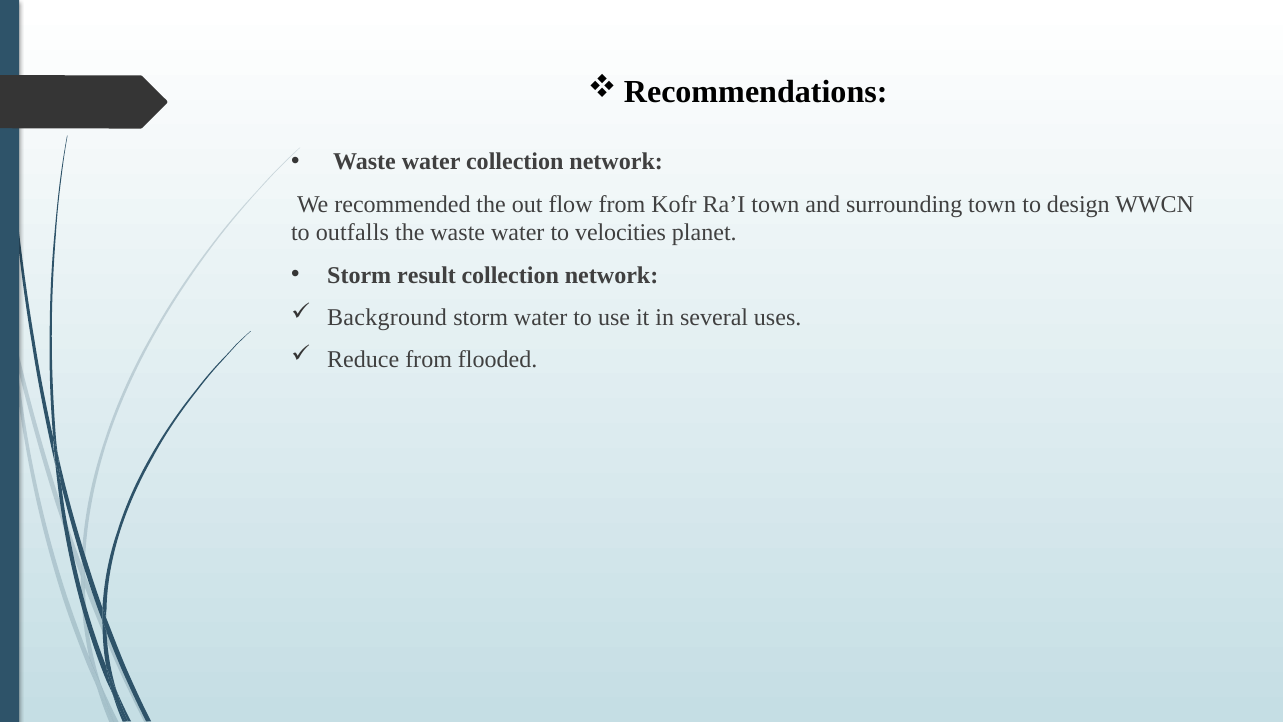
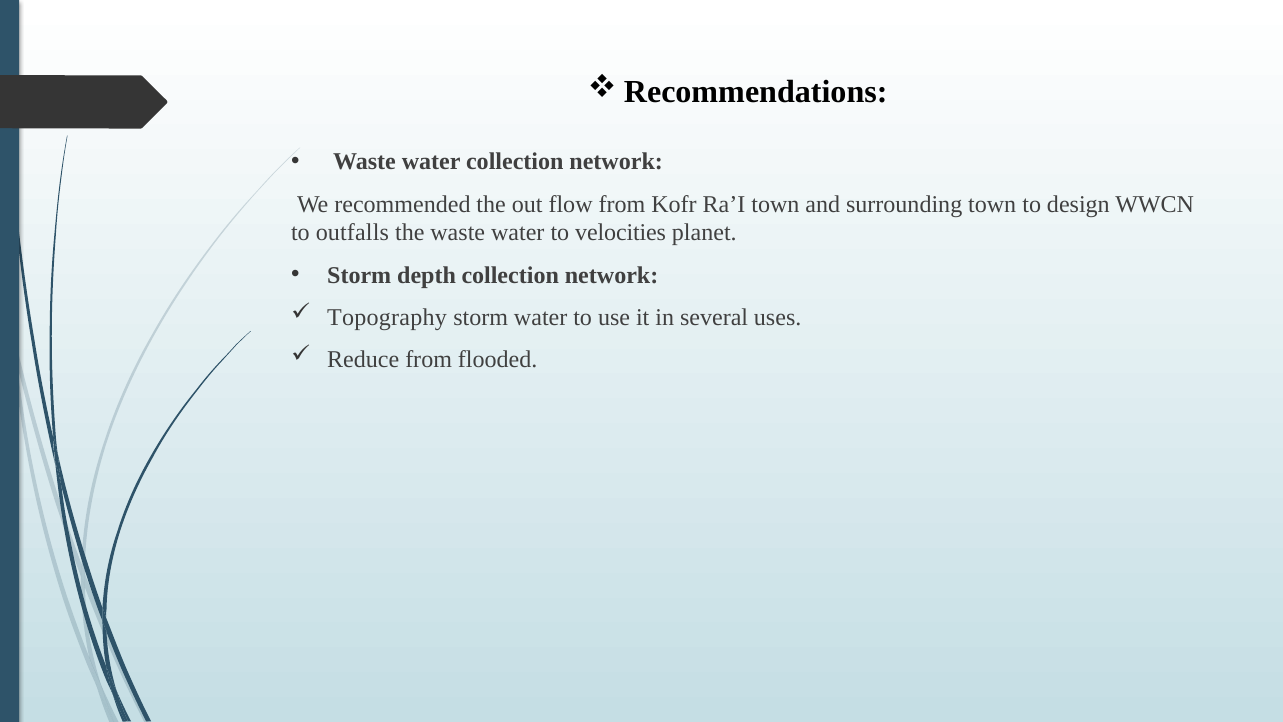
result: result -> depth (427, 275)
Background: Background -> Topography (387, 317)
